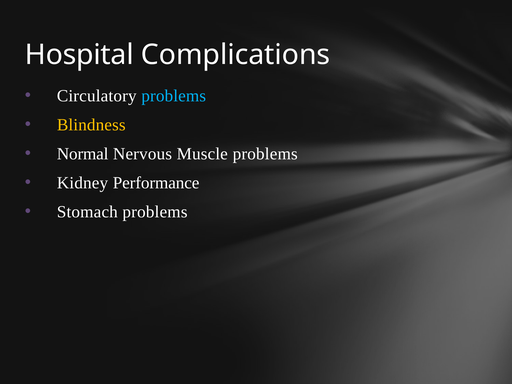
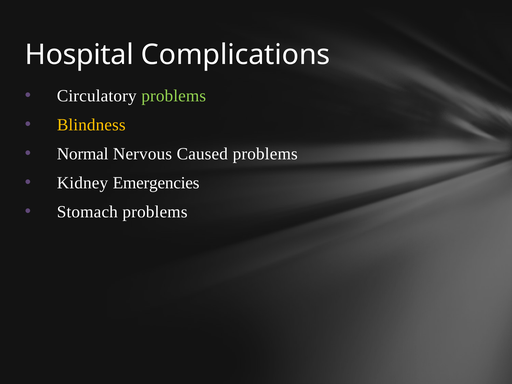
problems colour: light blue -> light green (174, 96)
Muscle: Muscle -> Caused (202, 154)
Performance: Performance -> Emergencies (156, 183)
